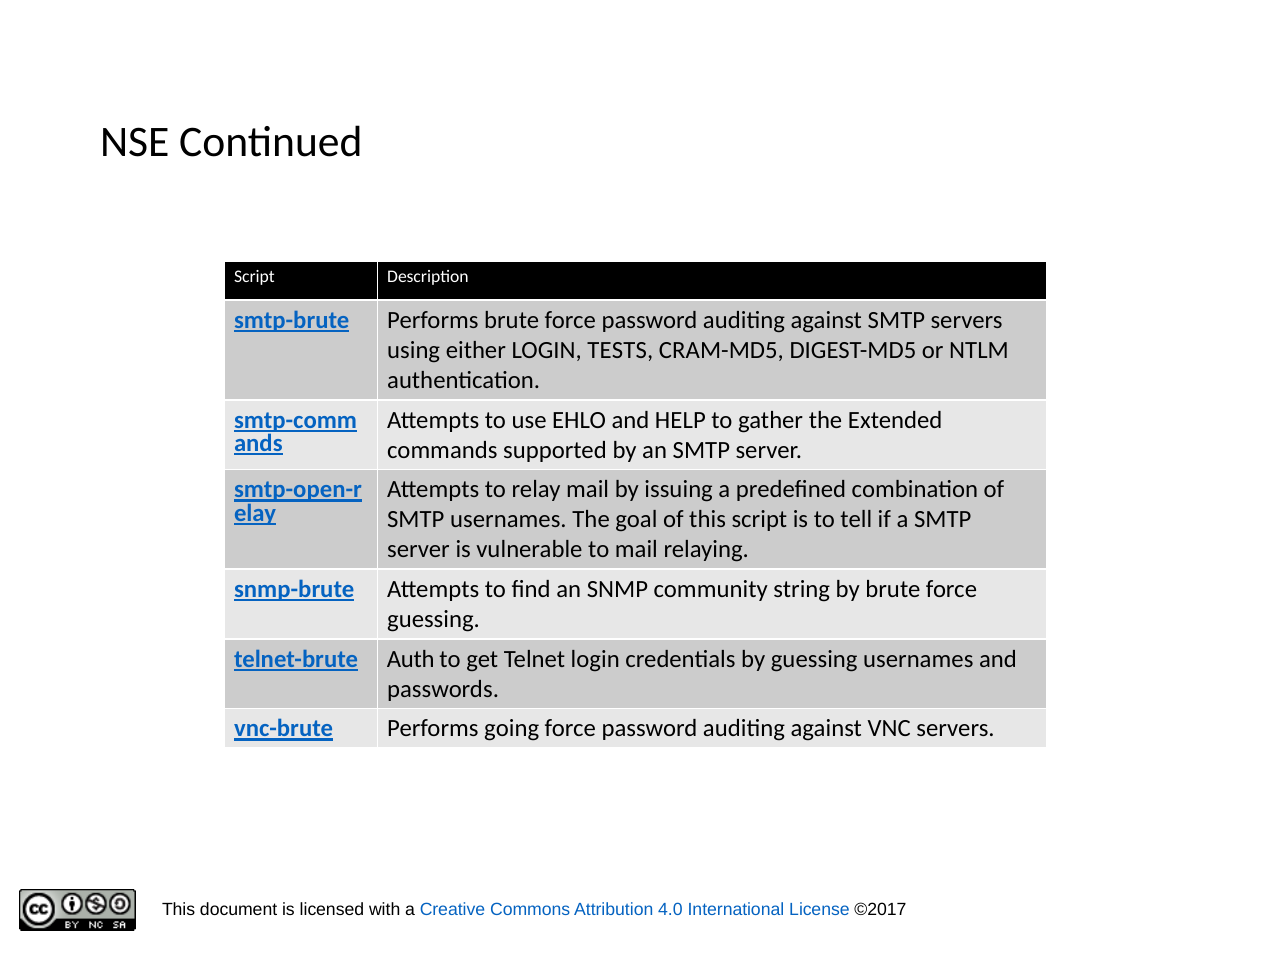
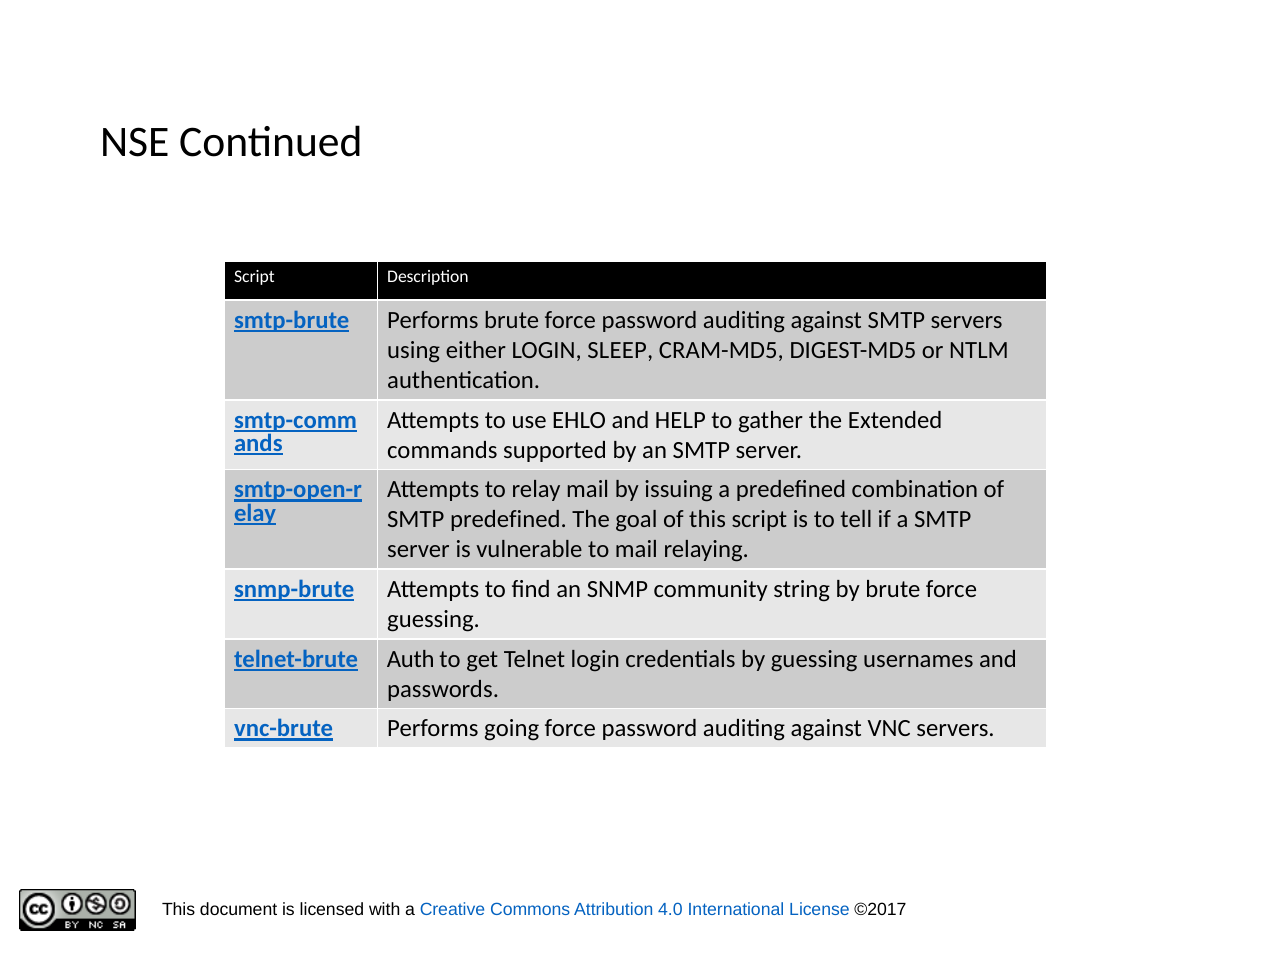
TESTS: TESTS -> SLEEP (620, 350)
SMTP usernames: usernames -> predefined (508, 520)
